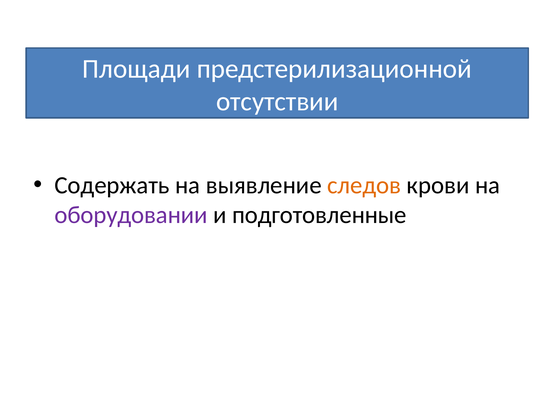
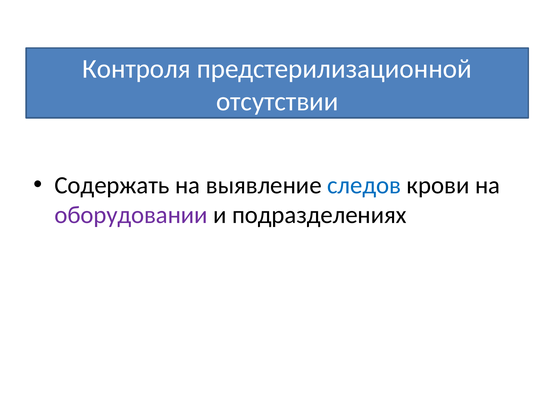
Площади: Площади -> Контроля (136, 69)
следов colour: orange -> blue (364, 185)
подготовленные: подготовленные -> подразделениях (319, 215)
